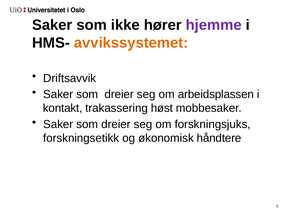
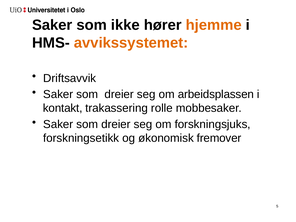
hjemme colour: purple -> orange (214, 25)
høst: høst -> rolle (162, 108)
håndtere: håndtere -> fremover (219, 138)
